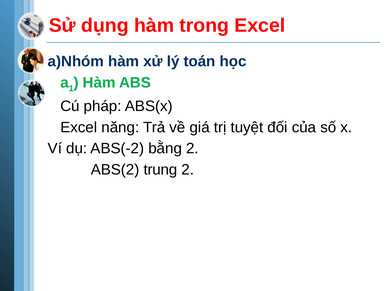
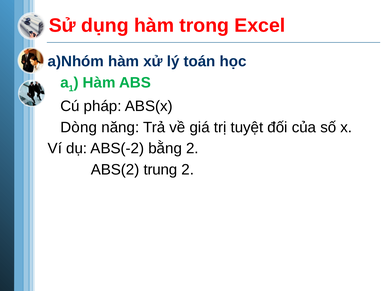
Excel: Excel -> Dòng (79, 128)
